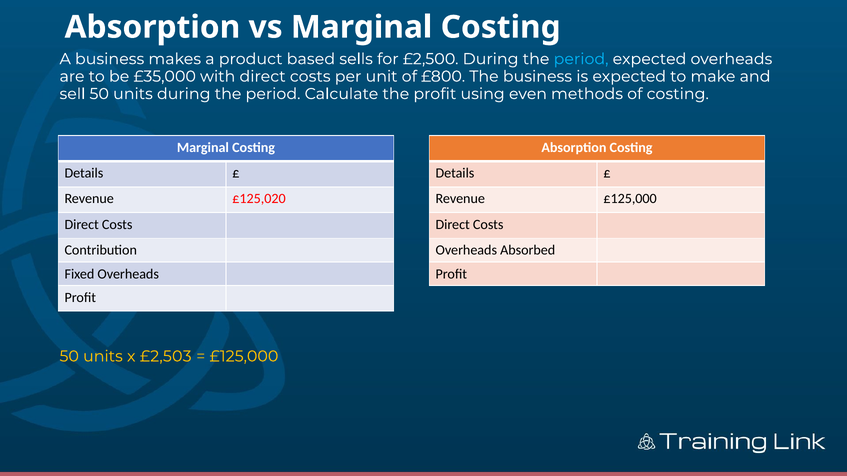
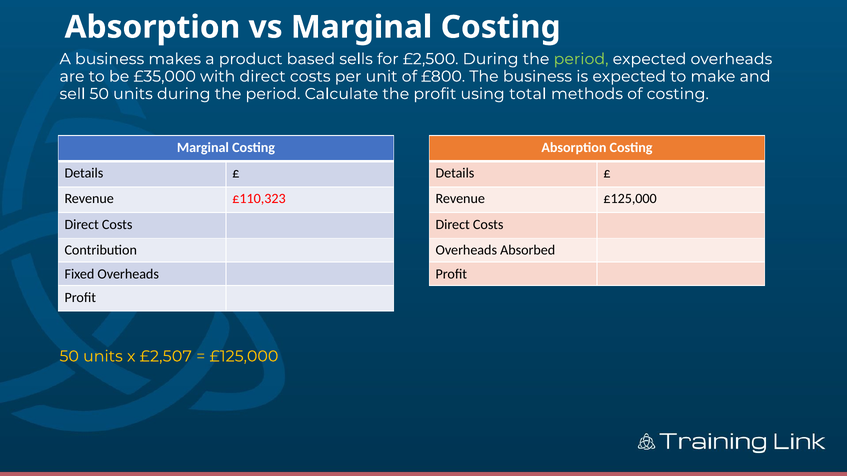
period colour: light blue -> light green (581, 59)
even: even -> total (528, 94)
£125,020: £125,020 -> £110,323 (259, 199)
£2,503: £2,503 -> £2,507 (166, 357)
